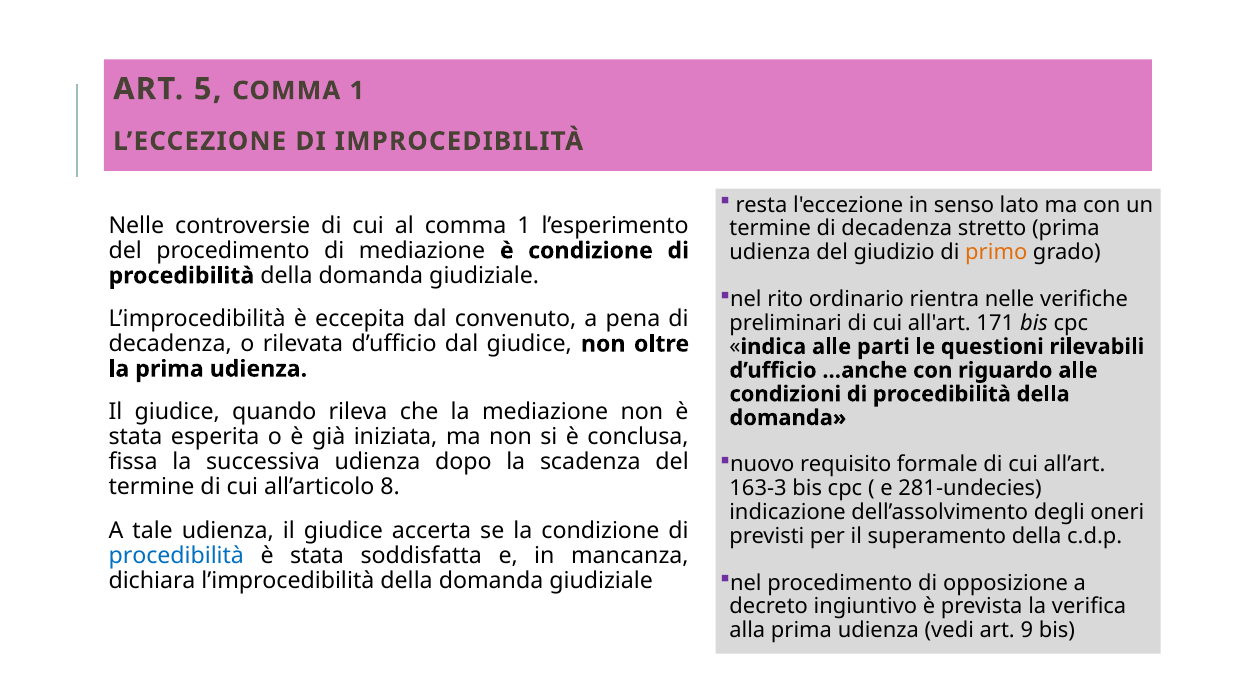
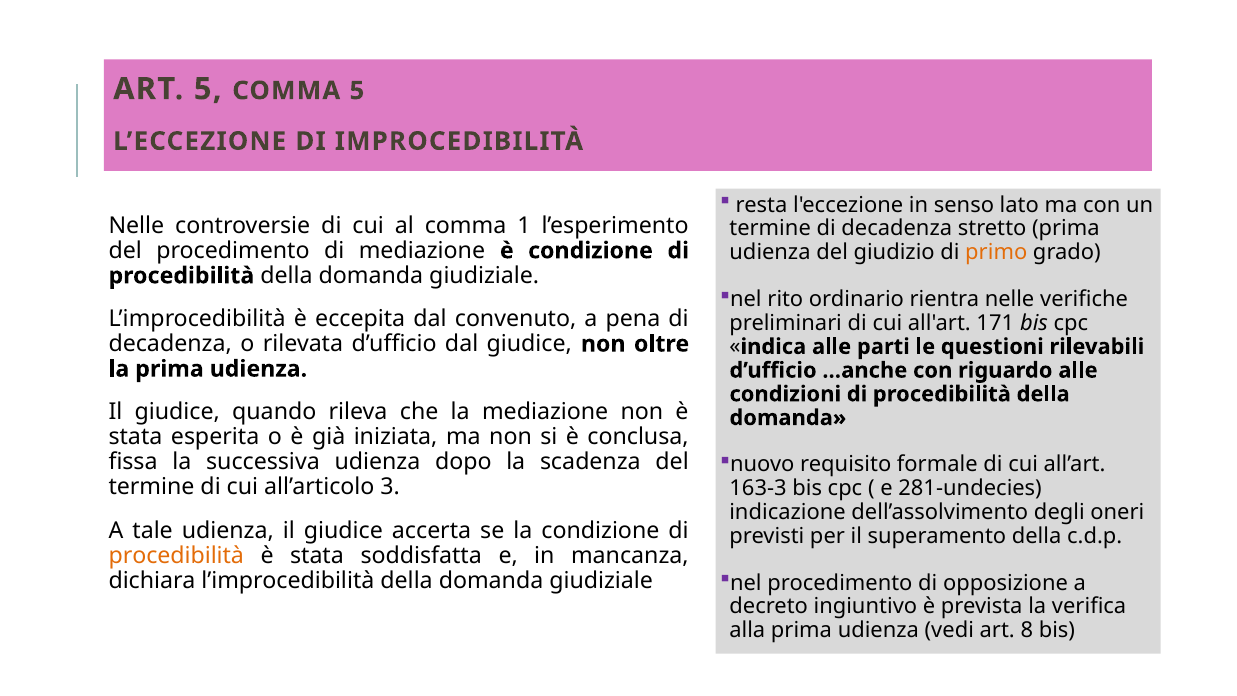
5 COMMA 1: 1 -> 5 (357, 91)
8: 8 -> 3 (390, 487)
procedibilità colour: blue -> orange (176, 555)
9: 9 -> 8 (1027, 630)
